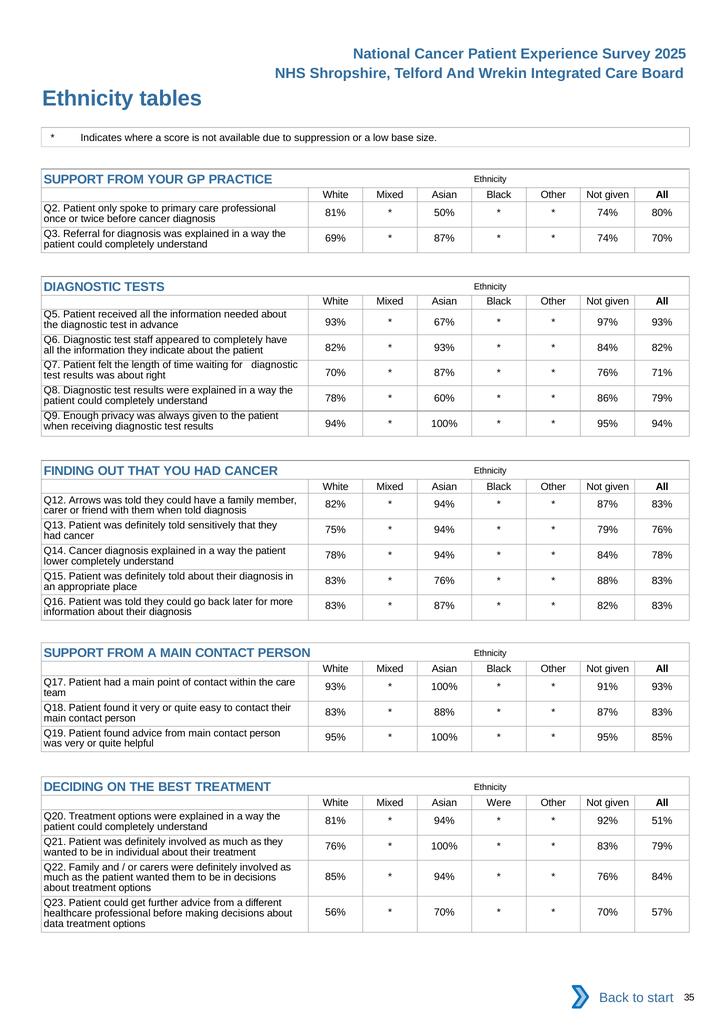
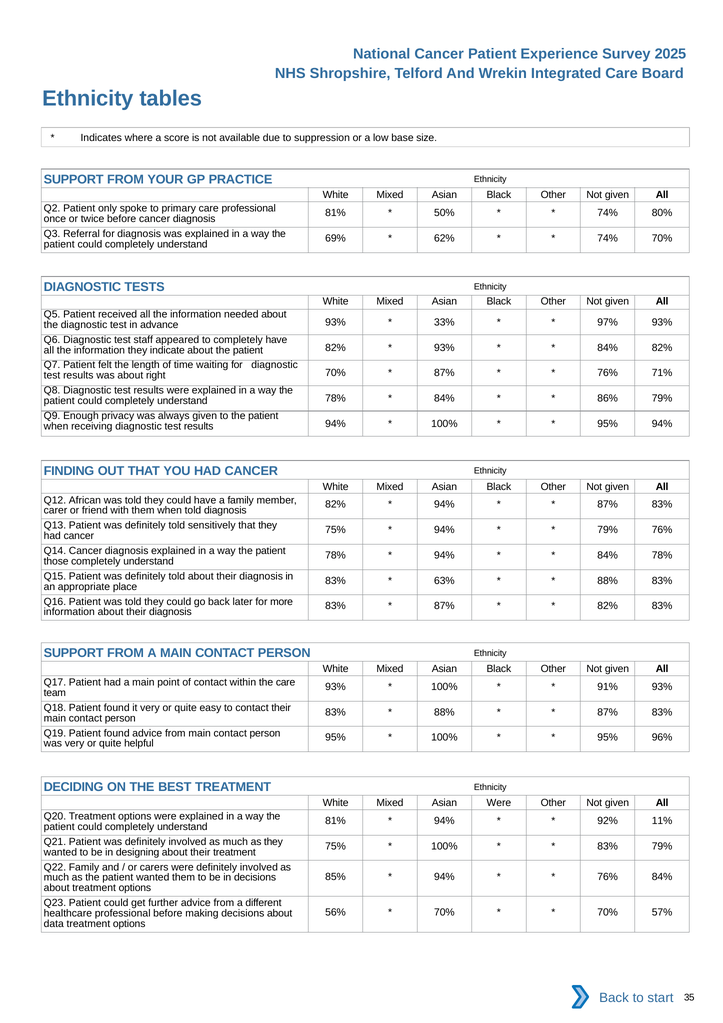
87%: 87% -> 62% (444, 238)
67%: 67% -> 33% (444, 322)
60%: 60% -> 84% (444, 399)
Arrows: Arrows -> African (85, 500)
lower: lower -> those (56, 561)
76%: 76% -> 63% (444, 581)
95% 85%: 85% -> 96% (662, 738)
51%: 51% -> 11% (662, 821)
76%: 76% -> 75% (336, 846)
individual: individual -> designing (138, 852)
